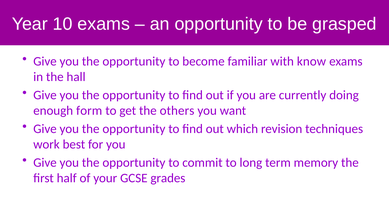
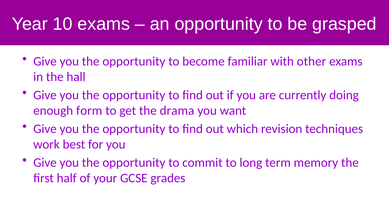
know: know -> other (311, 61)
others: others -> drama (177, 110)
